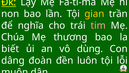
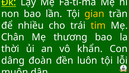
nghĩa: nghĩa -> nhiều (31, 25)
tim colour: pink -> yellow (98, 25)
Chúa: Chúa -> Chân (13, 37)
biết: biết -> thời (10, 49)
dùng: dùng -> khẩn (90, 49)
